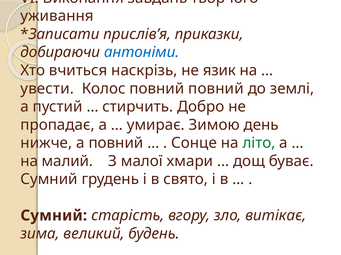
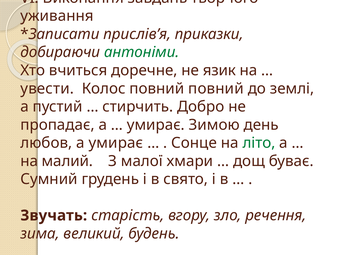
антоніми colour: blue -> green (142, 52)
наскрізь: наскрізь -> доречне (144, 71)
нижче: нижче -> любов (46, 143)
а повний: повний -> умирає (116, 143)
Сумний: Сумний -> Звучать (54, 216)
витікає: витікає -> речення (276, 216)
